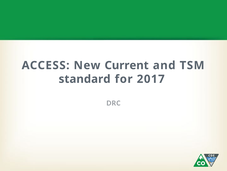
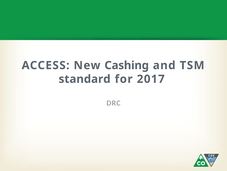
Current: Current -> Cashing (127, 65)
